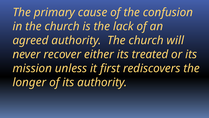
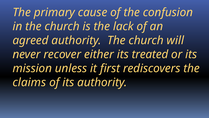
longer: longer -> claims (29, 82)
